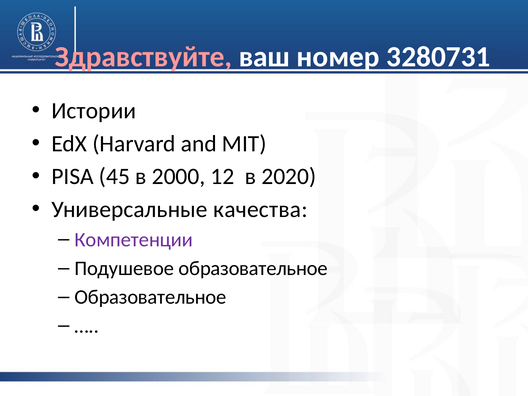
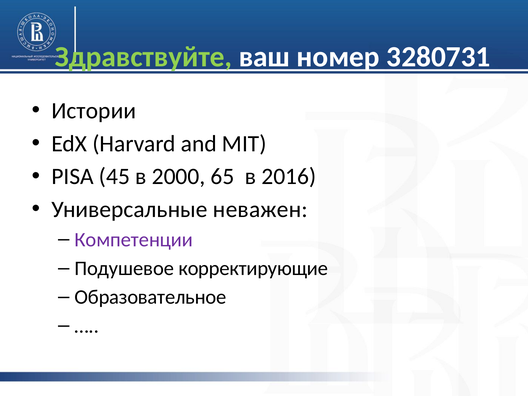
Здравствуйте colour: pink -> light green (143, 57)
12: 12 -> 65 (222, 176)
2020: 2020 -> 2016 (289, 176)
качества: качества -> неважен (260, 209)
Подушевое образовательное: образовательное -> корректирующие (253, 268)
